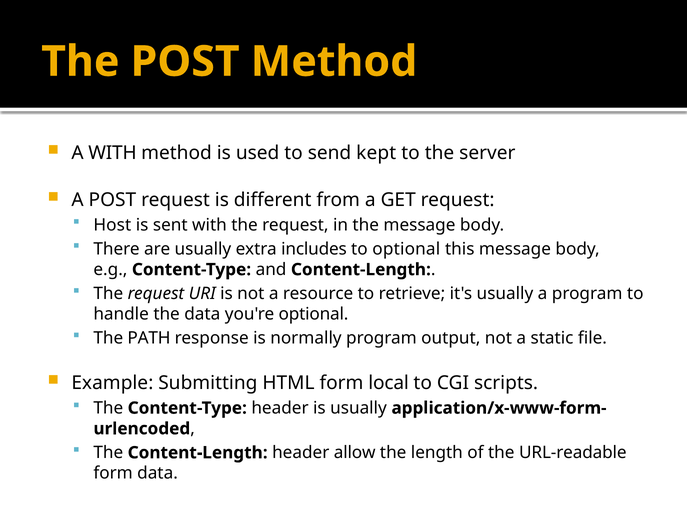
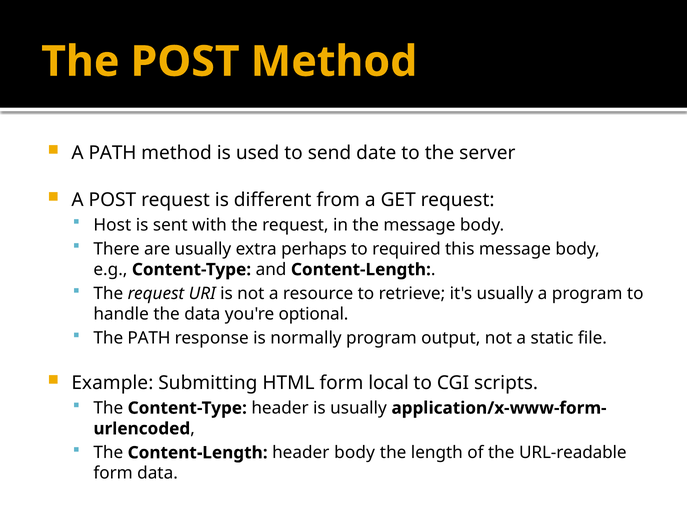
A WITH: WITH -> PATH (112, 153)
kept: kept -> date (376, 153)
includes: includes -> perhaps (314, 249)
to optional: optional -> required (406, 249)
header allow: allow -> body (355, 453)
